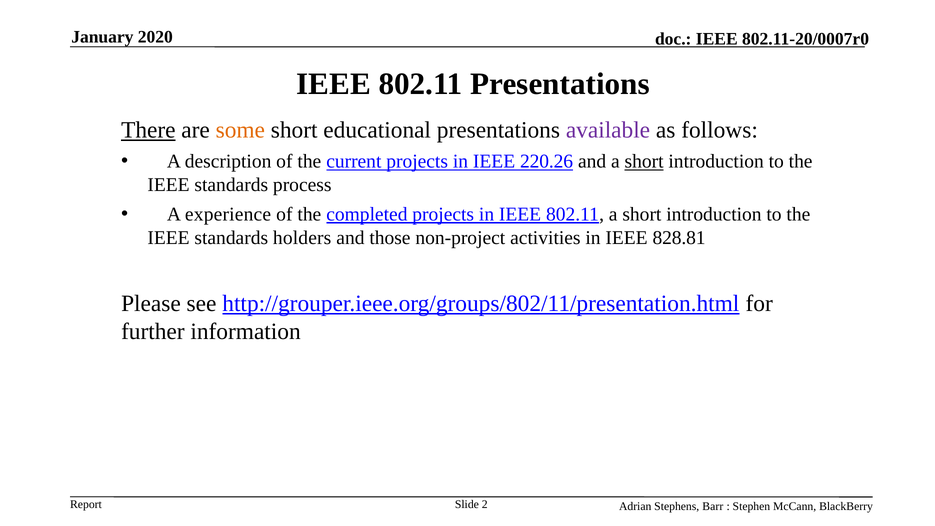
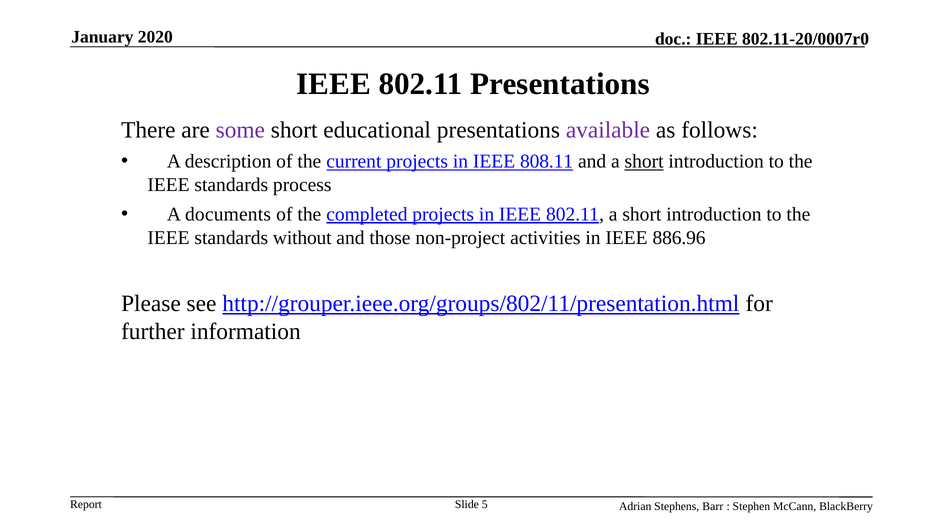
There underline: present -> none (148, 130)
some colour: orange -> purple (240, 130)
220.26: 220.26 -> 808.11 (547, 162)
experience: experience -> documents (228, 214)
holders: holders -> without (302, 238)
828.81: 828.81 -> 886.96 (679, 238)
2: 2 -> 5 (485, 504)
